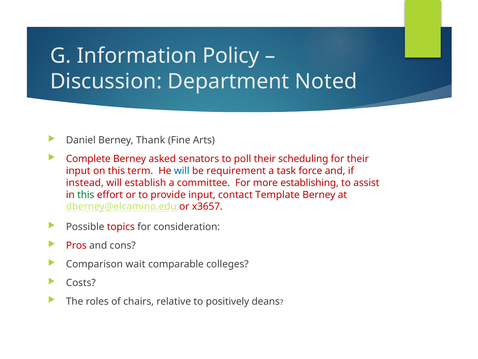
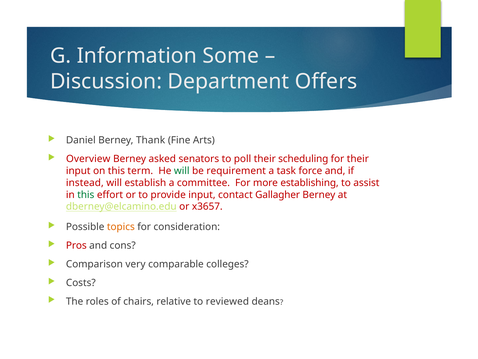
Policy: Policy -> Some (231, 56)
Noted: Noted -> Offers (326, 81)
Complete: Complete -> Overview (88, 159)
will colour: blue -> green (182, 171)
Template: Template -> Gallagher (278, 194)
topics colour: red -> orange (121, 227)
wait: wait -> very (135, 264)
positively: positively -> reviewed (227, 301)
